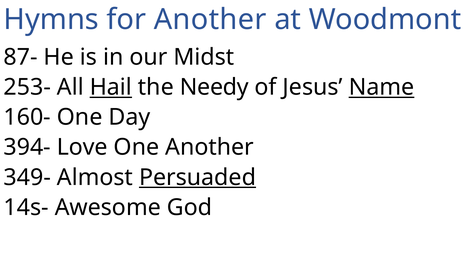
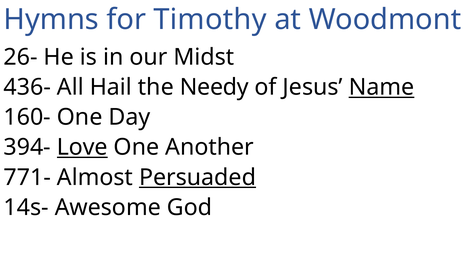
for Another: Another -> Timothy (210, 20)
87-: 87- -> 26- (21, 57)
253-: 253- -> 436- (27, 87)
Hail underline: present -> none (111, 87)
Love underline: none -> present (82, 147)
349-: 349- -> 771- (27, 177)
